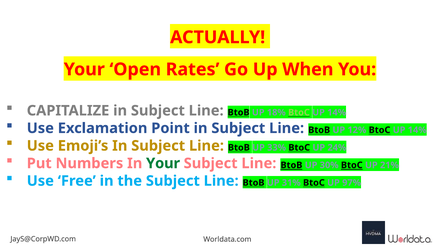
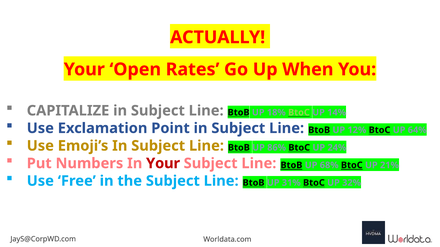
12% BtoC UP 14%: 14% -> 64% (417, 130)
33%: 33% -> 86% (277, 148)
Your colour: green -> red (163, 164)
30%: 30% -> 68% (329, 165)
97%: 97% -> 32% (352, 183)
